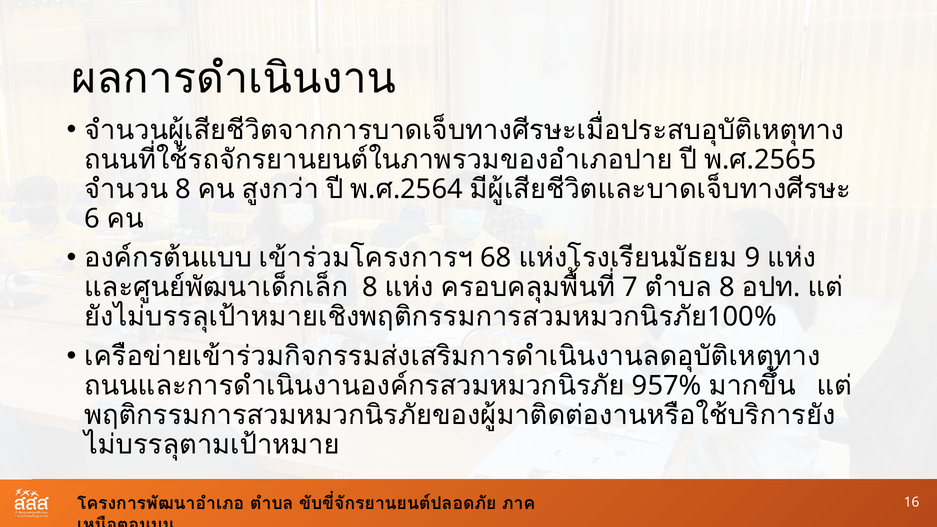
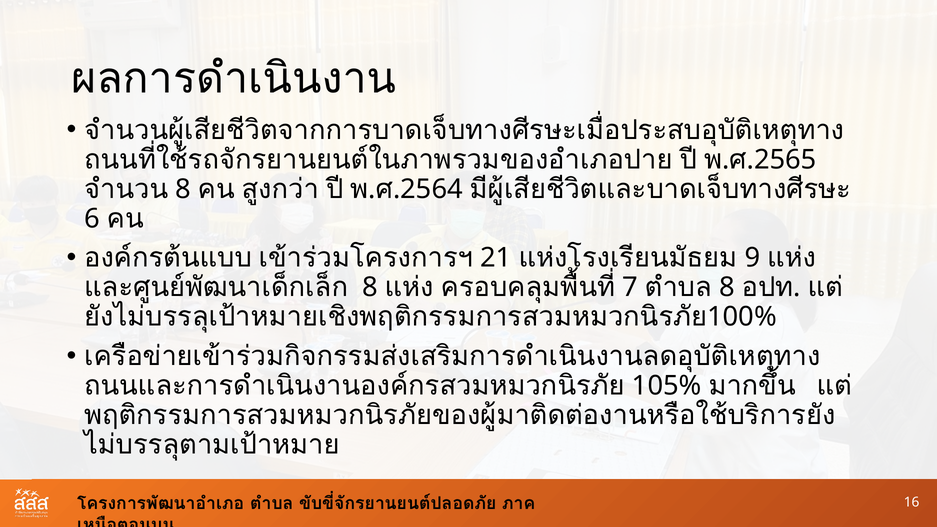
68: 68 -> 21 (496, 258)
957%: 957% -> 105% (667, 386)
